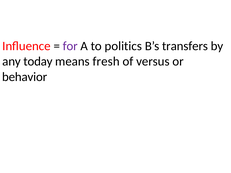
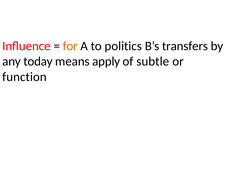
for colour: purple -> orange (70, 46)
fresh: fresh -> apply (106, 62)
versus: versus -> subtle (153, 62)
behavior: behavior -> function (25, 77)
